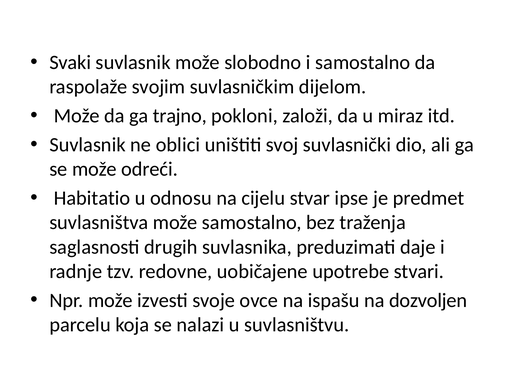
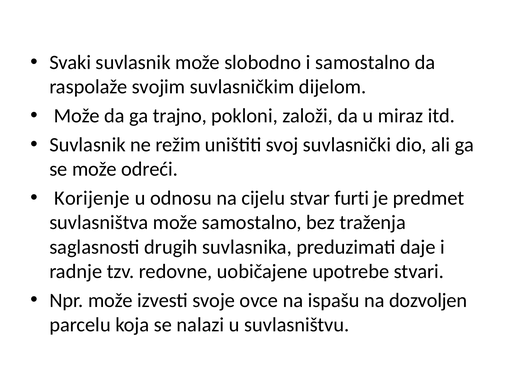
oblici: oblici -> režim (178, 145)
Habitatio: Habitatio -> Korijenje (92, 198)
ipse: ipse -> furti (352, 198)
